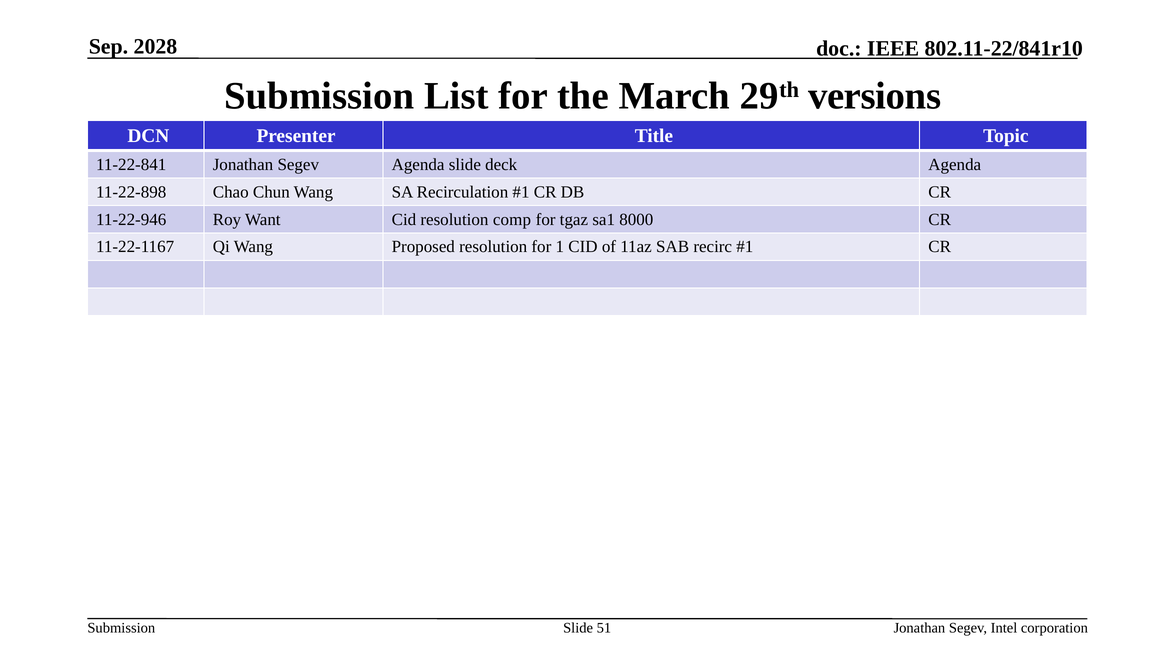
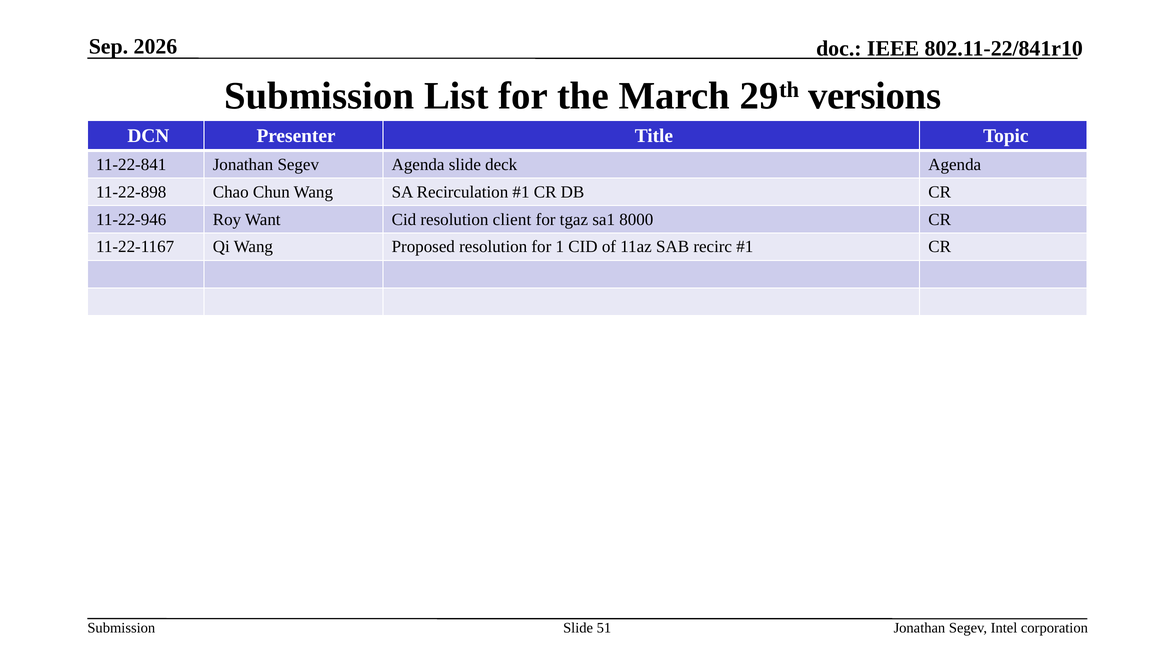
2028: 2028 -> 2026 (155, 46)
comp: comp -> client (512, 220)
